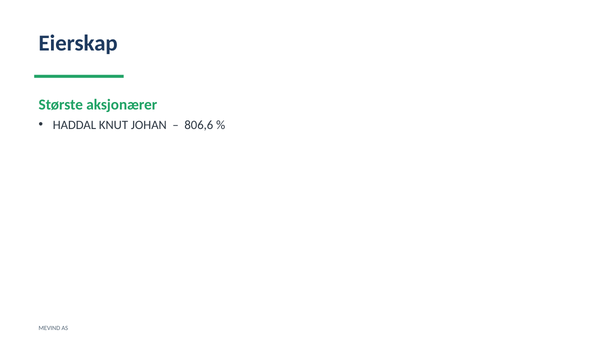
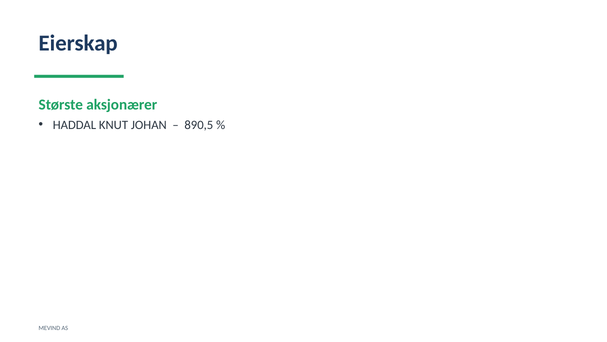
806,6: 806,6 -> 890,5 (199, 125)
